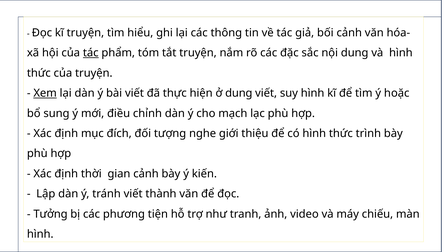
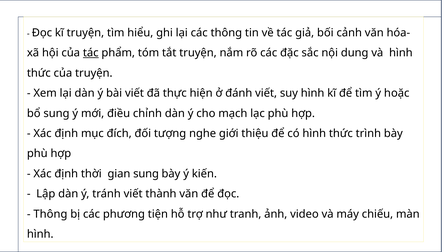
Xem underline: present -> none (45, 93)
ở dung: dung -> đánh (239, 93)
gian cảnh: cảnh -> sung (146, 173)
Tưởng: Tưởng -> Thông (50, 214)
